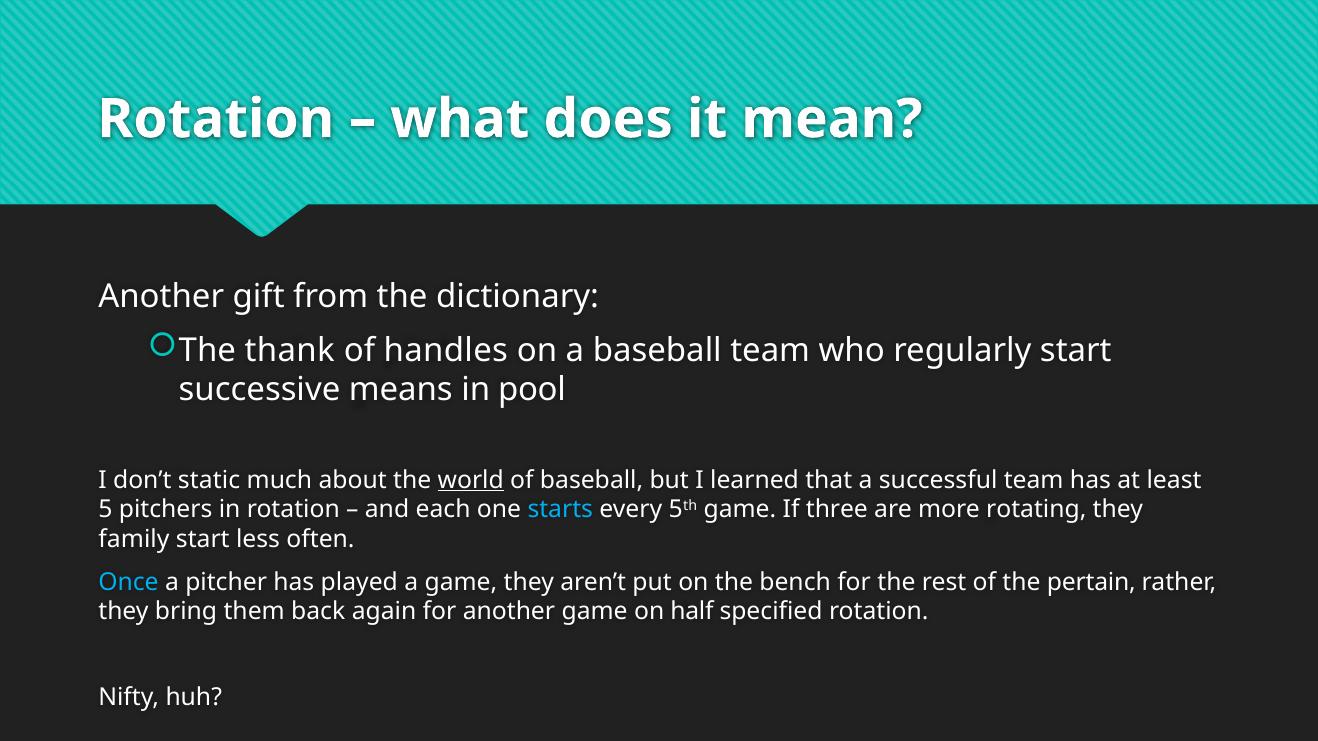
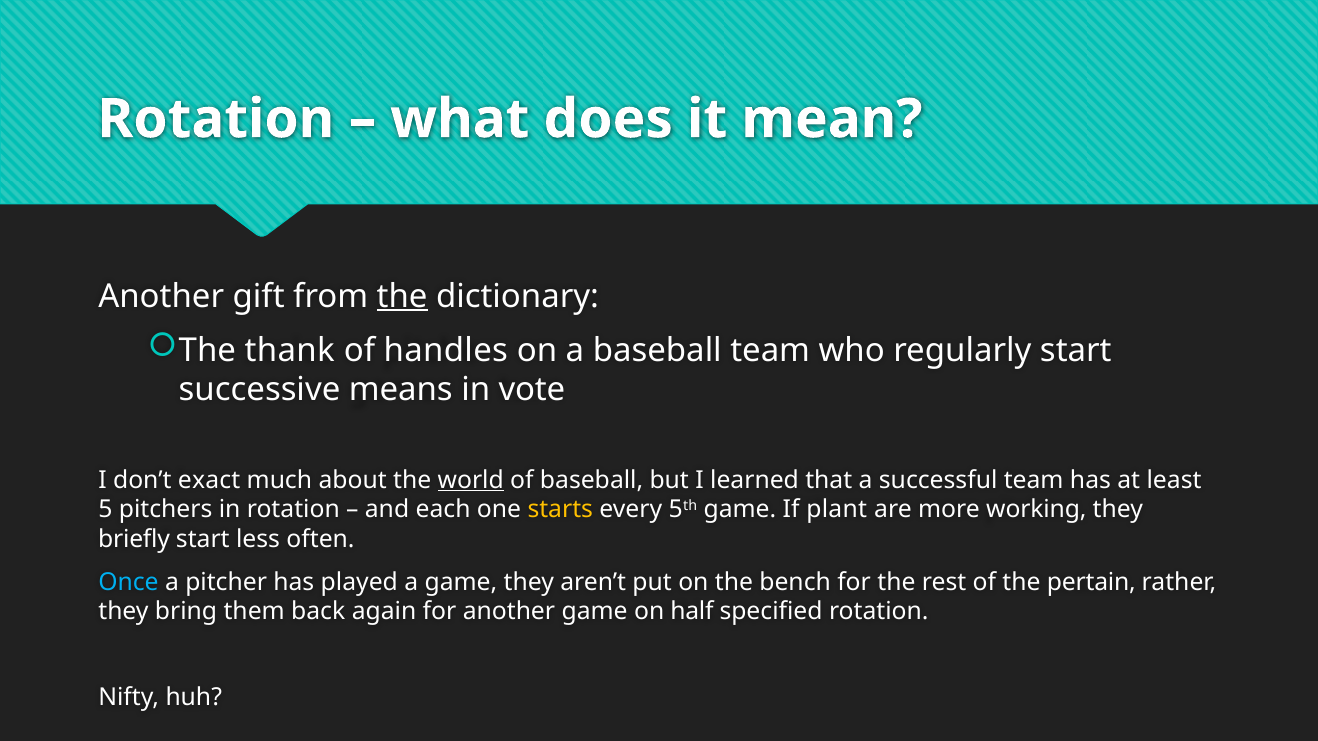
the underline: none -> present (402, 296)
pool: pool -> vote (532, 390)
static: static -> exact (209, 480)
starts colour: light blue -> yellow (560, 510)
three: three -> plant (837, 510)
rotating: rotating -> working (1036, 510)
family: family -> briefly (134, 540)
